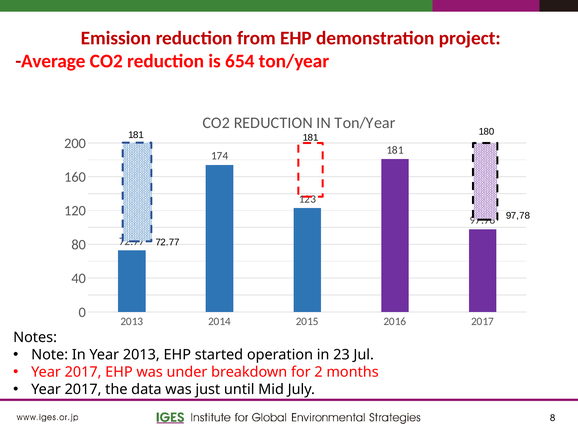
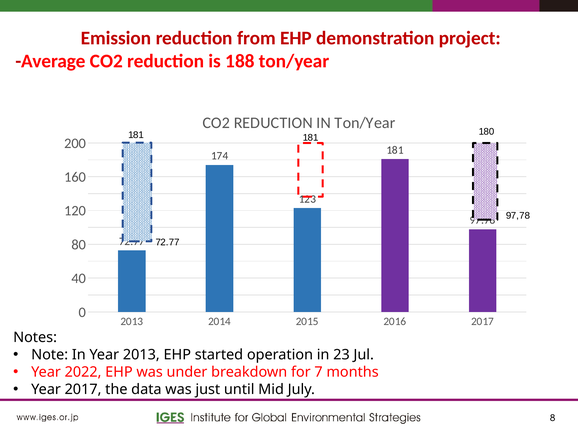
654: 654 -> 188 (240, 61)
2017: 2017 -> 2022 (83, 372)
2: 2 -> 7 (319, 372)
